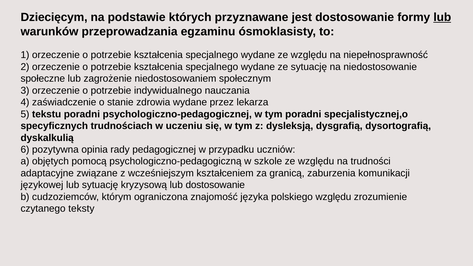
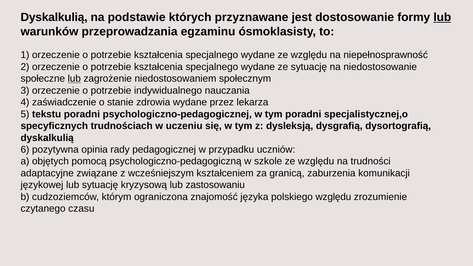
Dziecięcym: Dziecięcym -> Dyskalkulią (54, 17)
lub underline: none -> present (74, 79)
lub dostosowanie: dostosowanie -> zastosowaniu (215, 185)
teksty: teksty -> czasu (81, 209)
